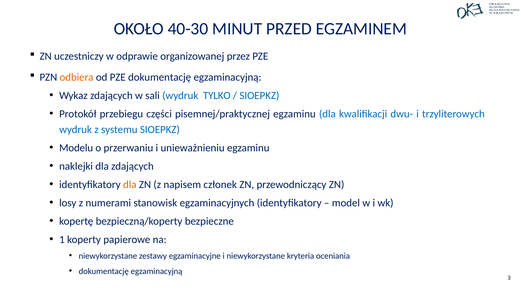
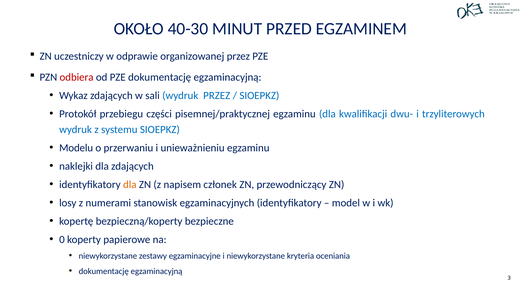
odbiera colour: orange -> red (77, 77)
wydruk TYLKO: TYLKO -> PRZEZ (217, 96)
1: 1 -> 0 (62, 240)
